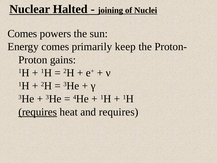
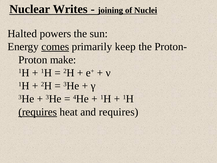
Halted: Halted -> Writes (70, 9)
Comes: Comes -> Halted (22, 34)
comes underline: none -> present (55, 47)
gains: gains -> make (63, 60)
